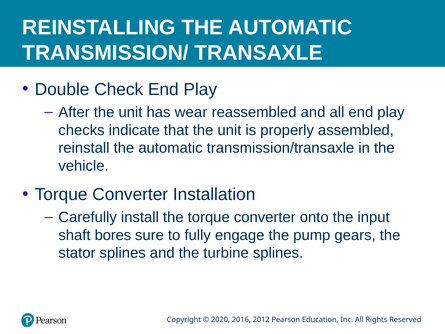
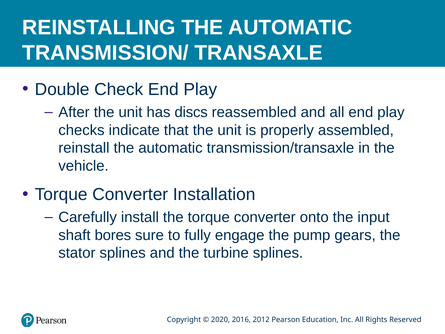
wear: wear -> discs (191, 112)
